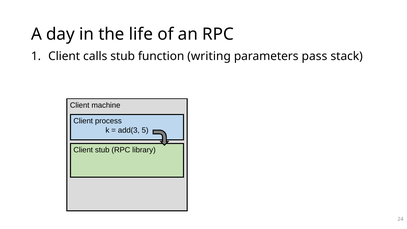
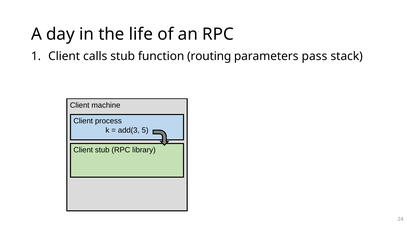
writing: writing -> routing (209, 56)
